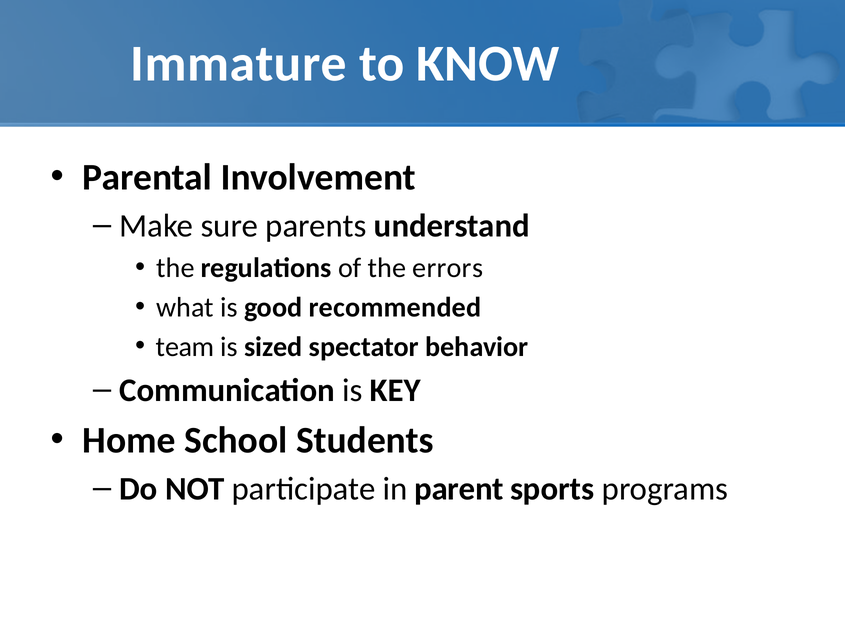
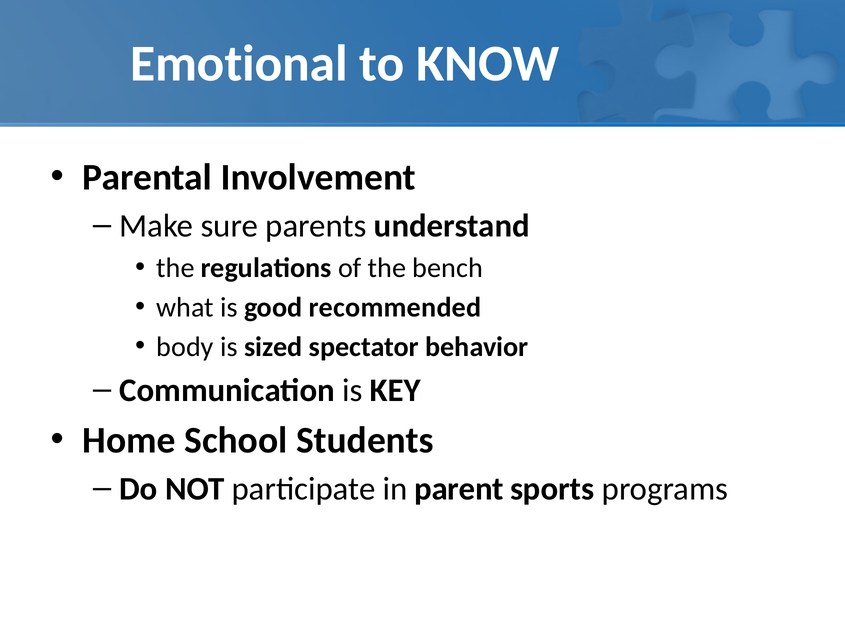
Immature: Immature -> Emotional (239, 63)
errors: errors -> bench (448, 268)
team: team -> body (185, 347)
